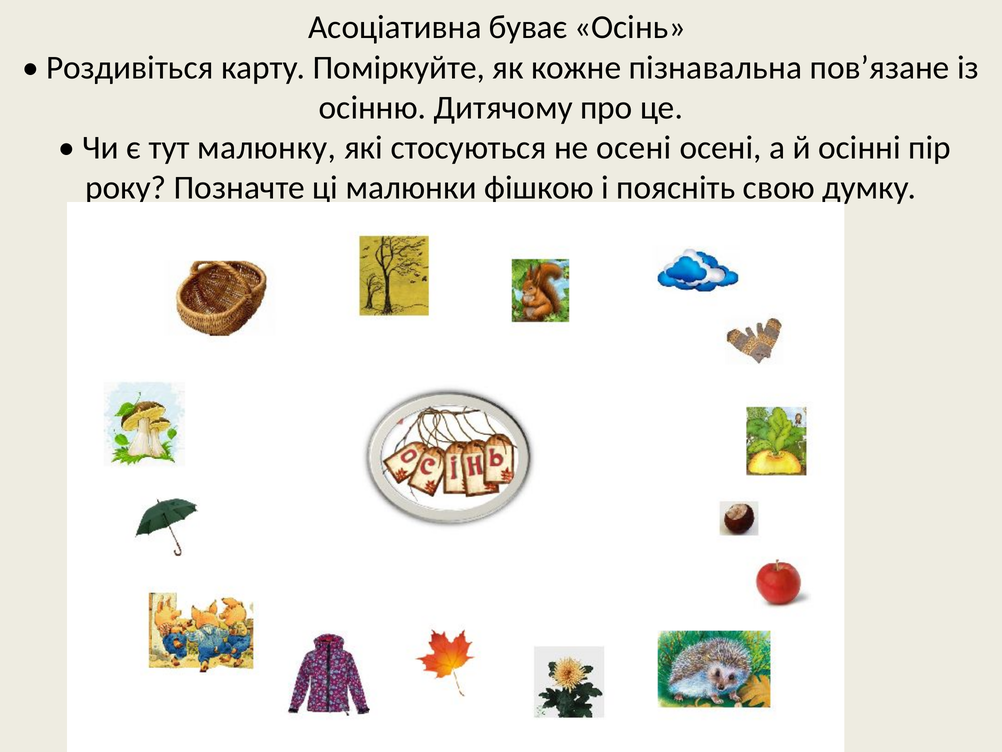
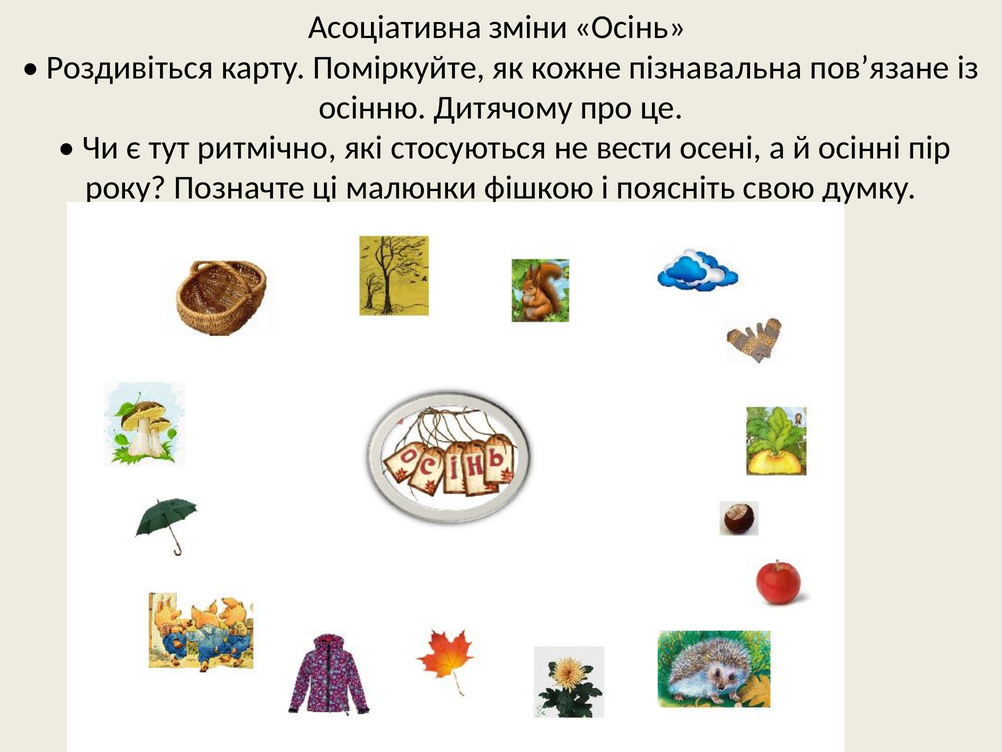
буває: буває -> зміни (528, 27)
малюнку: малюнку -> ритмічно (267, 148)
не осені: осені -> вести (634, 148)
